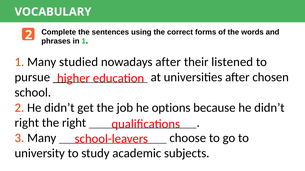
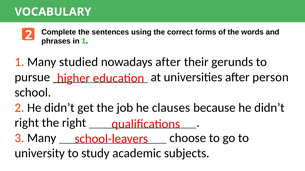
listened: listened -> gerunds (232, 62)
chosen: chosen -> person (271, 77)
options: options -> clauses (171, 108)
